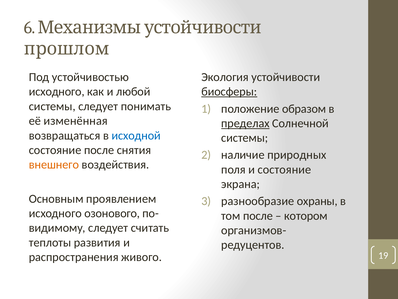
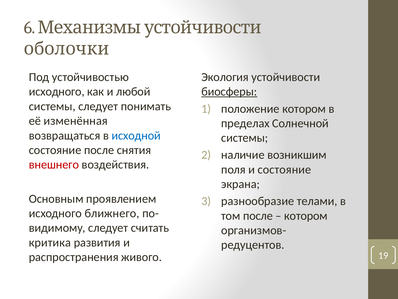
прошлом: прошлом -> оболочки (67, 49)
положение образом: образом -> котором (304, 109)
пределах underline: present -> none (245, 123)
природных: природных -> возникшим (297, 155)
внешнего colour: orange -> red (54, 164)
охраны: охраны -> телами (317, 201)
озонового: озонового -> ближнего (112, 213)
теплоты: теплоты -> критика (50, 242)
